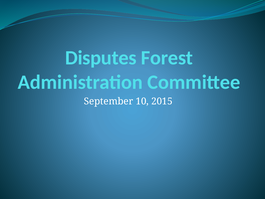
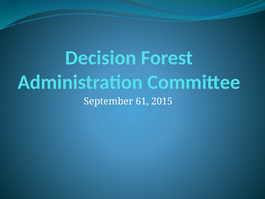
Disputes: Disputes -> Decision (101, 58)
10: 10 -> 61 (142, 101)
